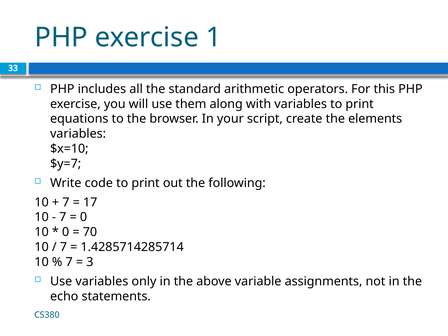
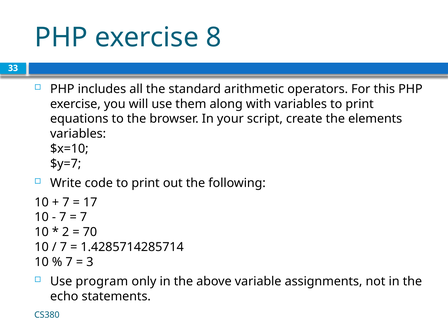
1: 1 -> 8 (214, 37)
0: 0 -> 7 (84, 217)
0: 0 -> 2 (66, 232)
Use variables: variables -> program (102, 281)
